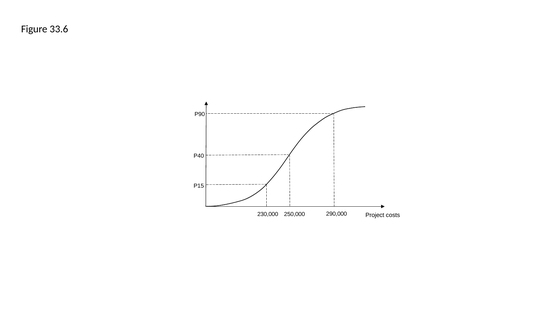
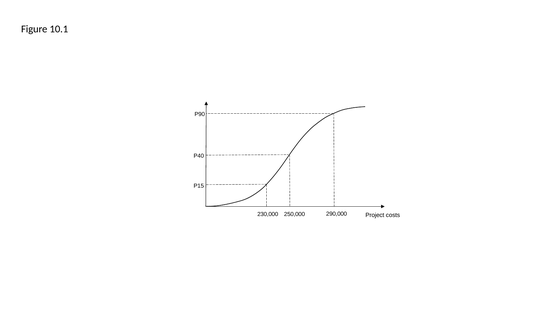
33.6: 33.6 -> 10.1 (59, 29)
